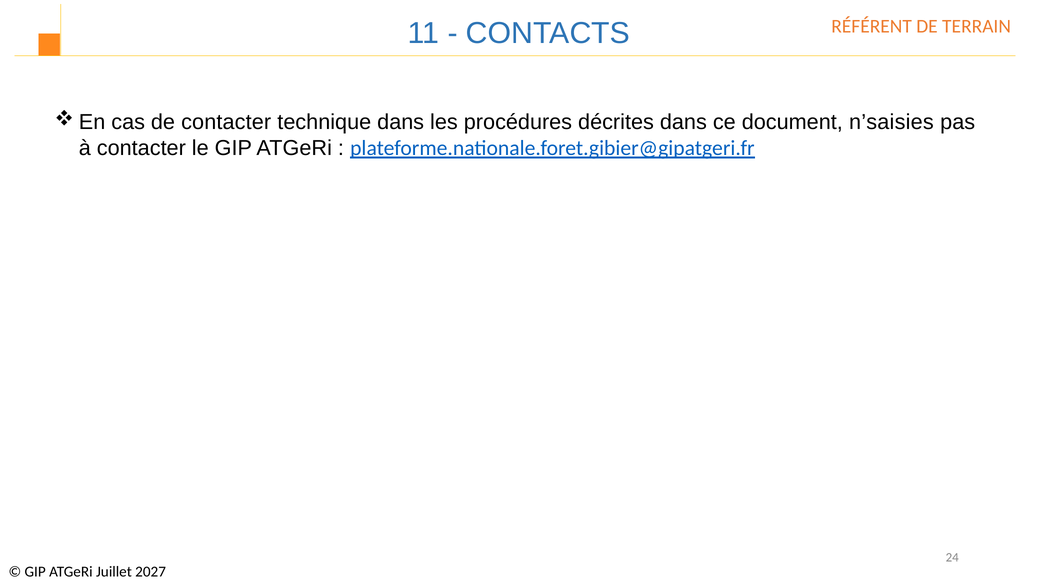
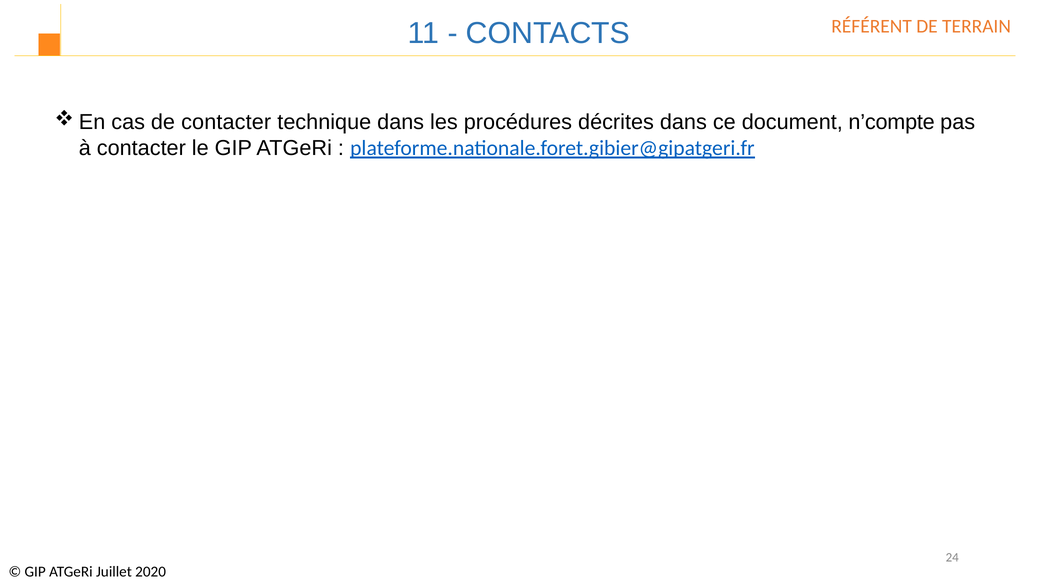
n’saisies: n’saisies -> n’compte (892, 122)
2027: 2027 -> 2020 (151, 572)
